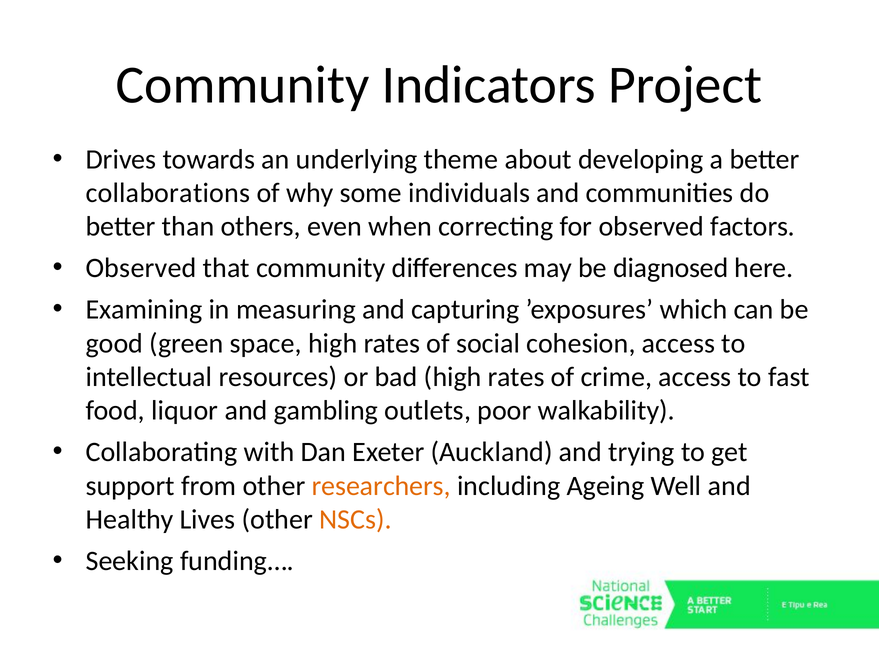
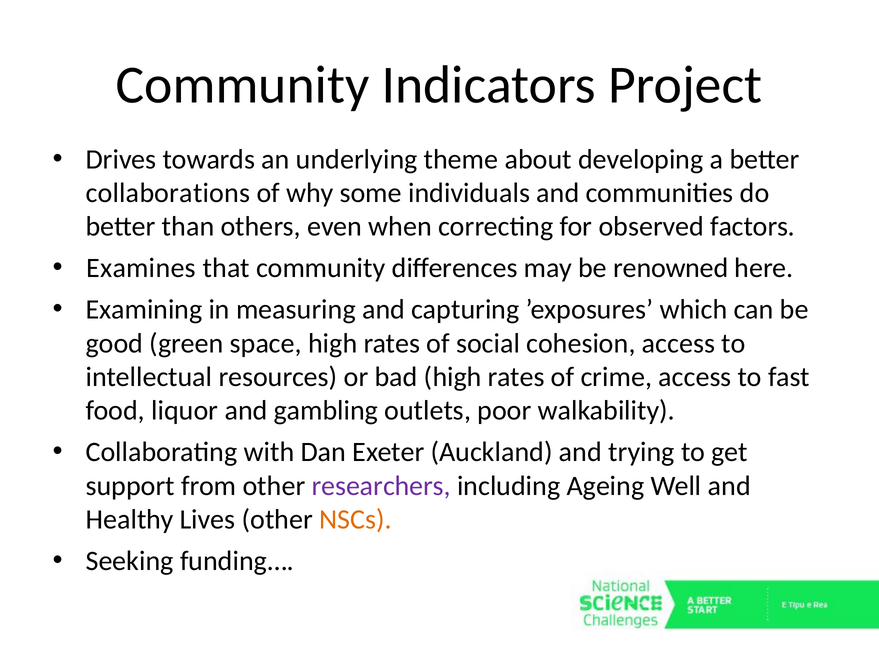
Observed: Observed -> Examines (141, 268)
diagnosed: diagnosed -> renowned (671, 268)
researchers colour: orange -> purple (381, 486)
